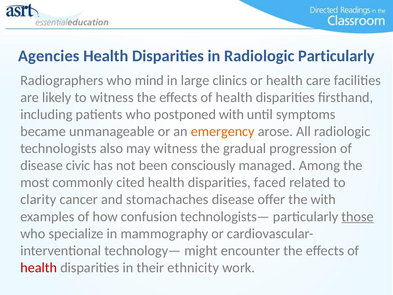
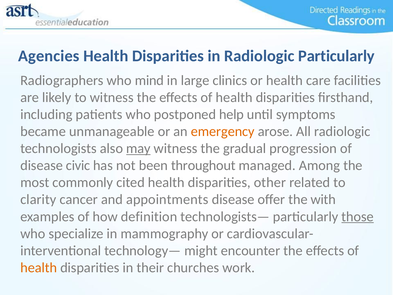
postponed with: with -> help (232, 114)
may underline: none -> present (138, 148)
consciously: consciously -> throughout (203, 165)
faced: faced -> other (270, 182)
stomachaches: stomachaches -> appointments (167, 199)
confusion: confusion -> definition (149, 216)
health colour: red -> orange (39, 267)
ethnicity: ethnicity -> churches (193, 267)
